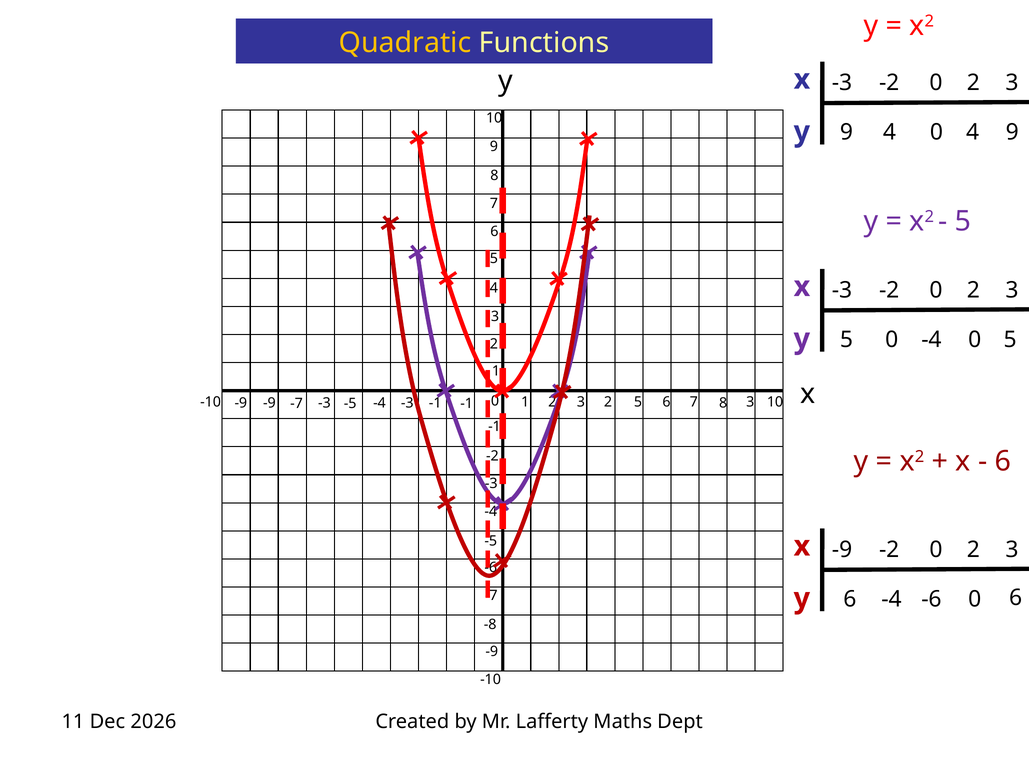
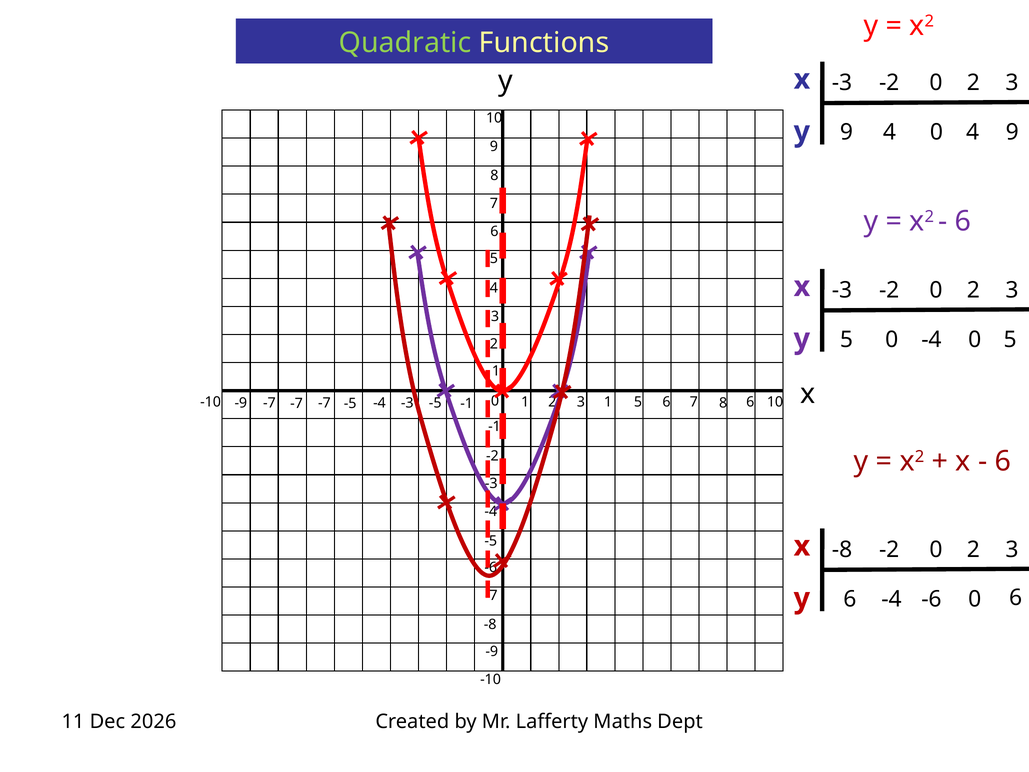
Quadratic colour: yellow -> light green (405, 43)
5: 5 -> 6 (963, 221)
3 2: 2 -> 1 (608, 402)
8 3: 3 -> 6 (750, 402)
-9 -9: -9 -> -7 (269, 403)
-3: -3 -> -7 (324, 403)
-1: -1 -> -5 (435, 403)
-9: -9 -> -8 (842, 549)
